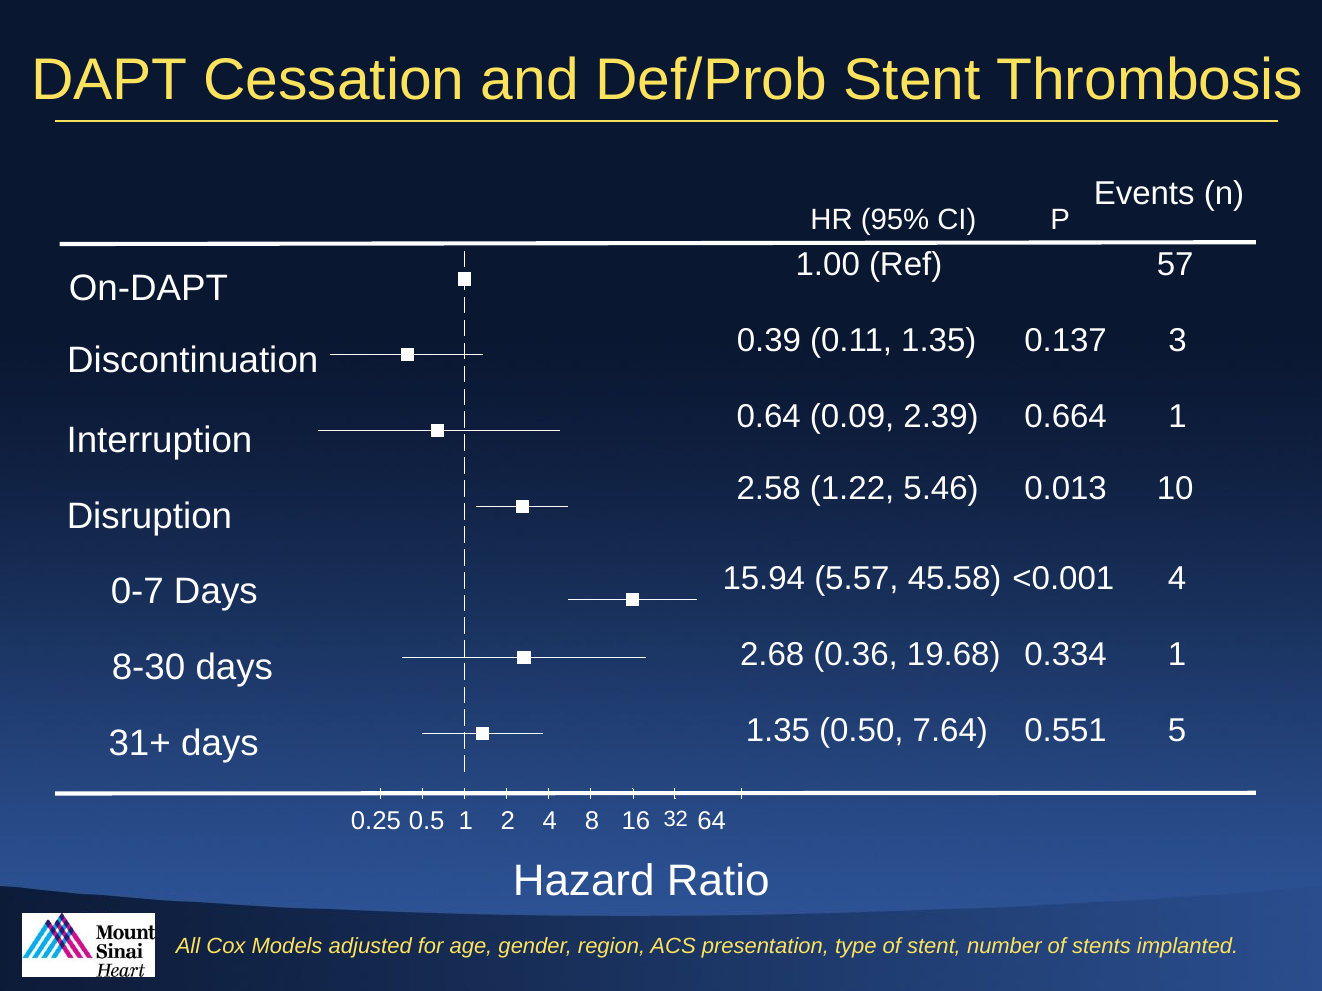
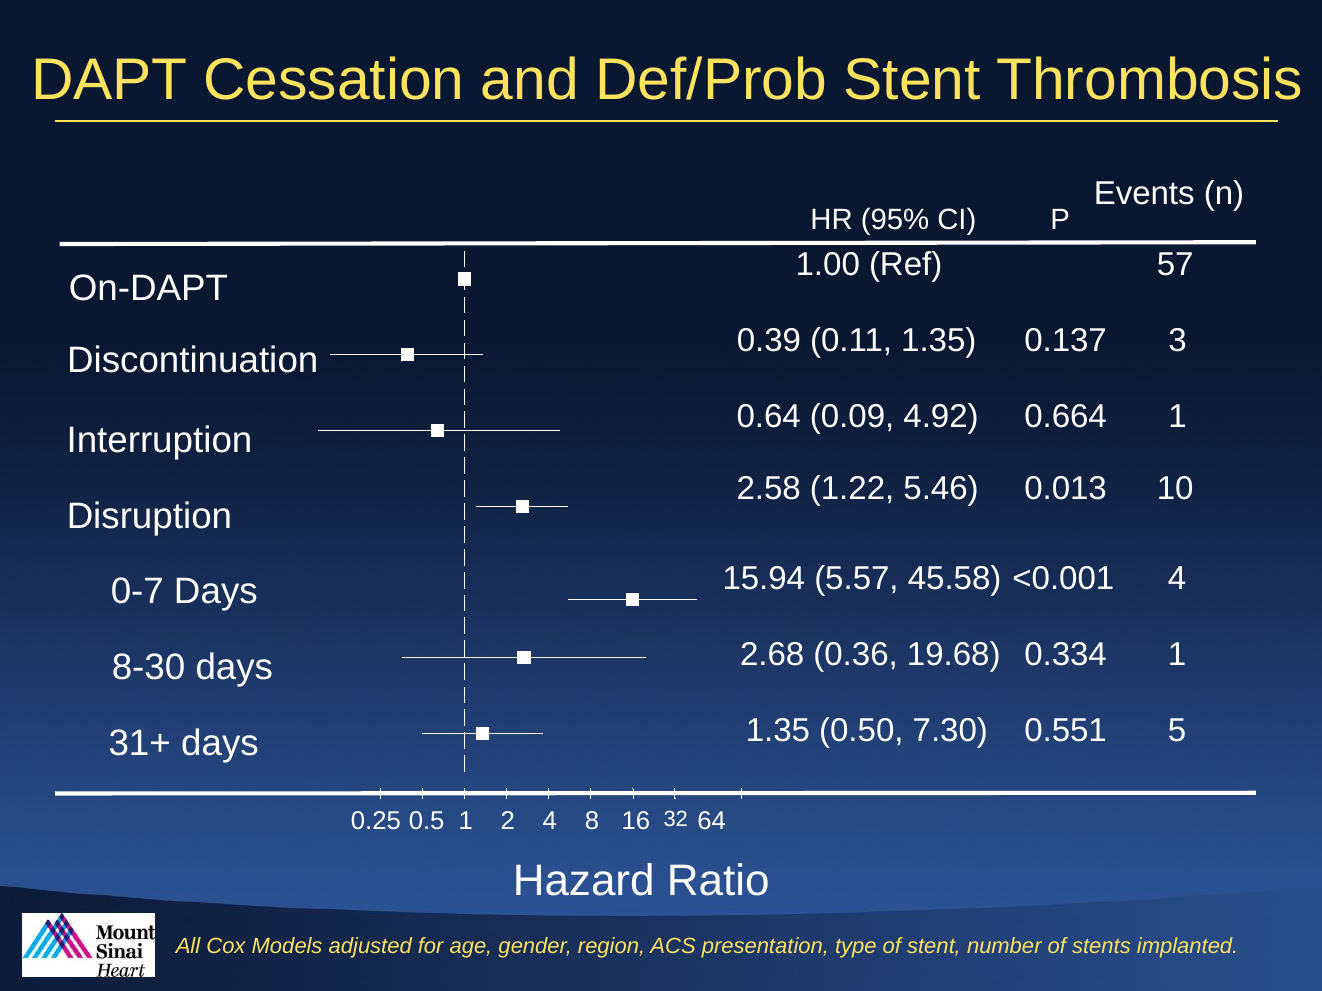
2.39: 2.39 -> 4.92 (941, 416)
7.64: 7.64 -> 7.30 (950, 731)
